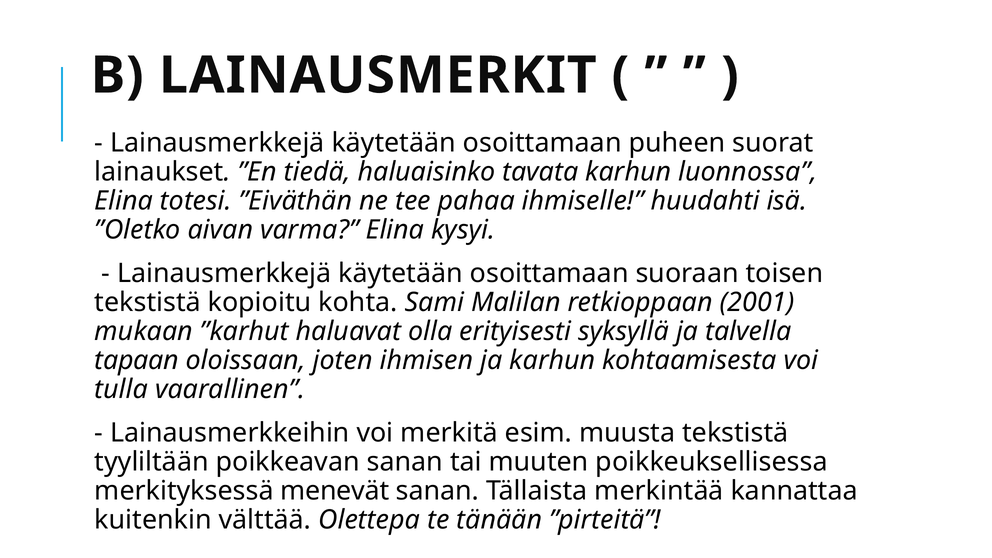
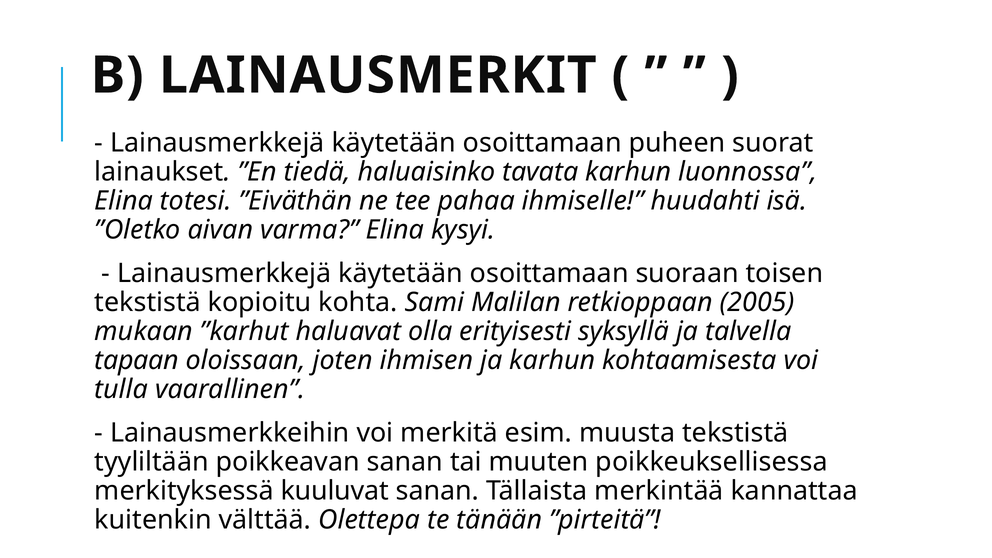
2001: 2001 -> 2005 (757, 302)
menevät: menevät -> kuuluvat (335, 491)
